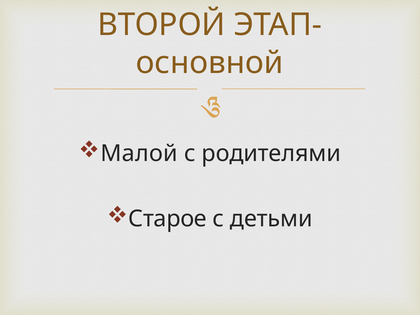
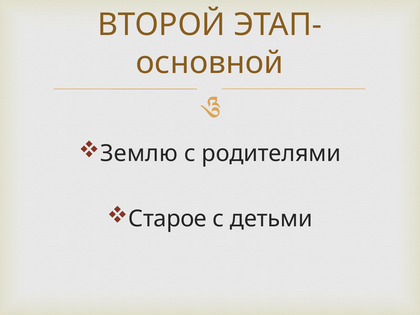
Малой: Малой -> Землю (139, 154)
